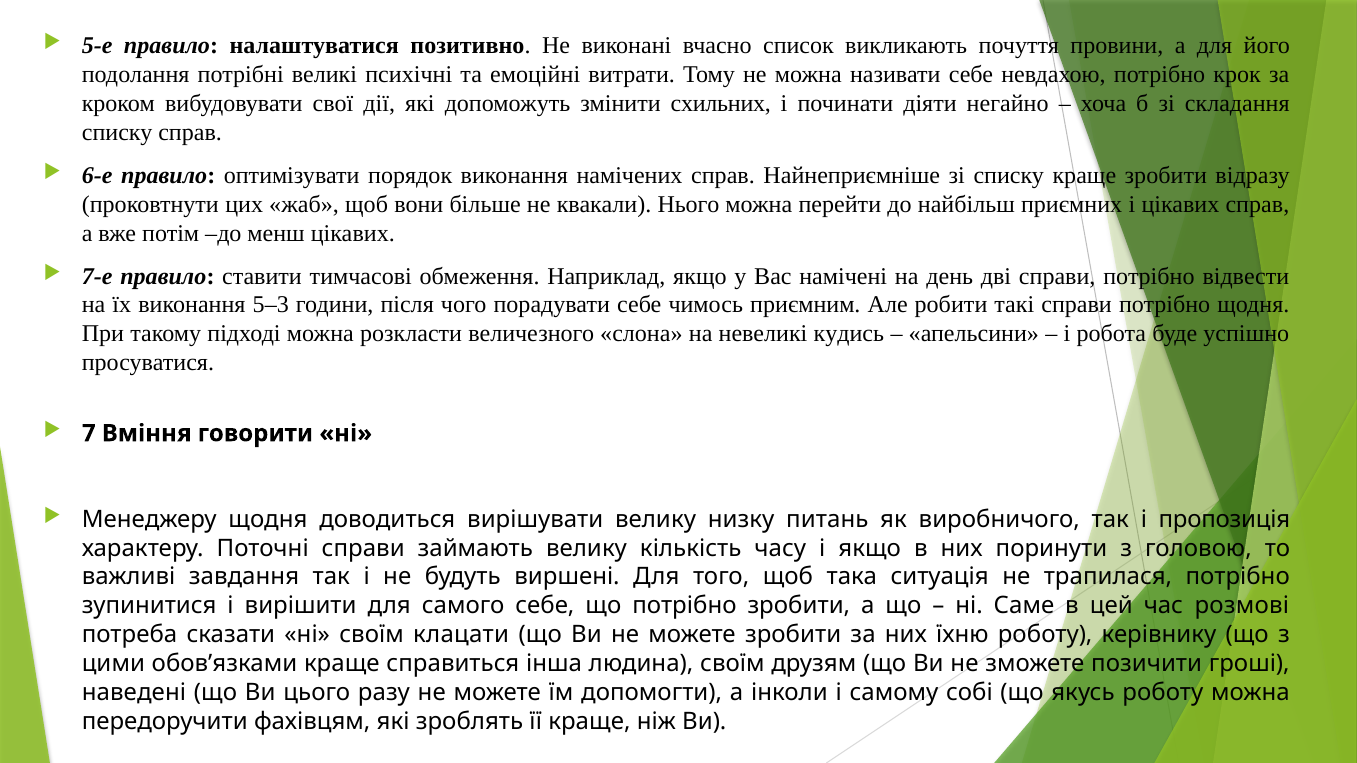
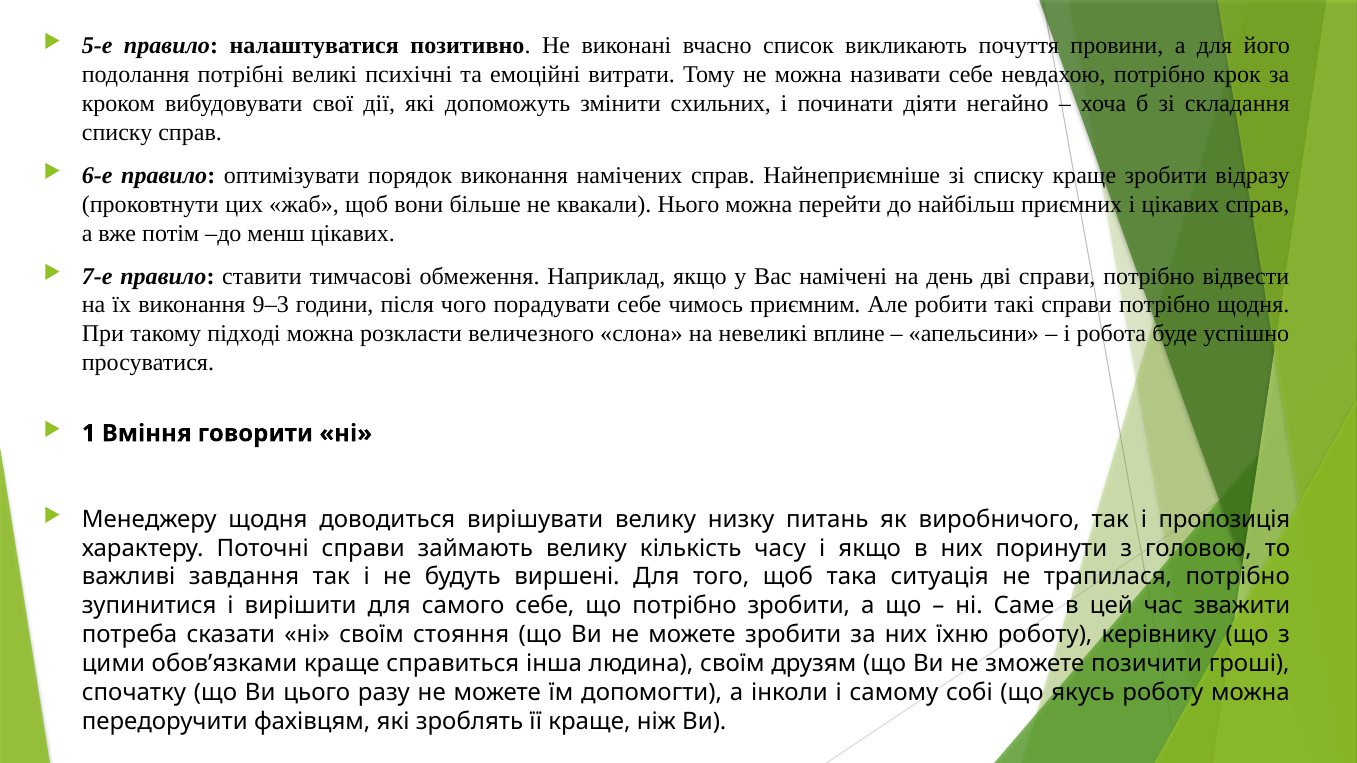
5–3: 5–3 -> 9–3 (271, 305)
кудись: кудись -> вплине (849, 334)
7: 7 -> 1 (89, 434)
розмові: розмові -> зважити (1242, 606)
клацати: клацати -> стояння (461, 635)
наведені: наведені -> спочатку (134, 693)
